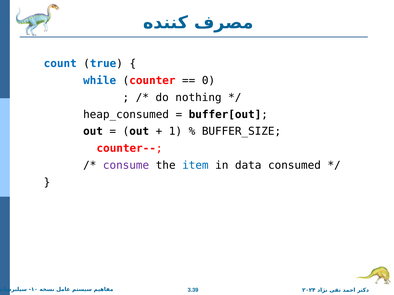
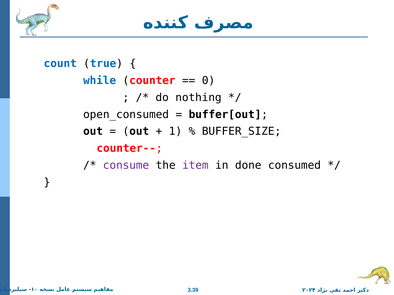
heap_consumed: heap_consumed -> open_consumed (126, 115)
item colour: blue -> purple (195, 166)
data: data -> done (248, 166)
